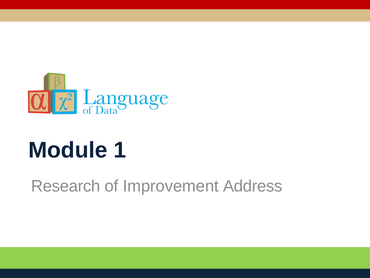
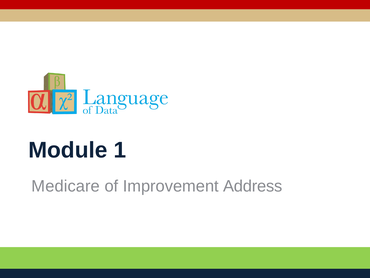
Research: Research -> Medicare (66, 186)
